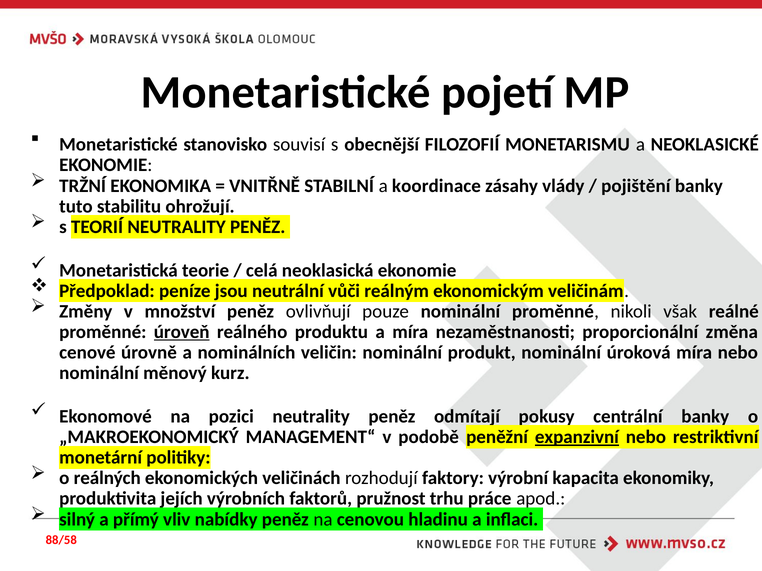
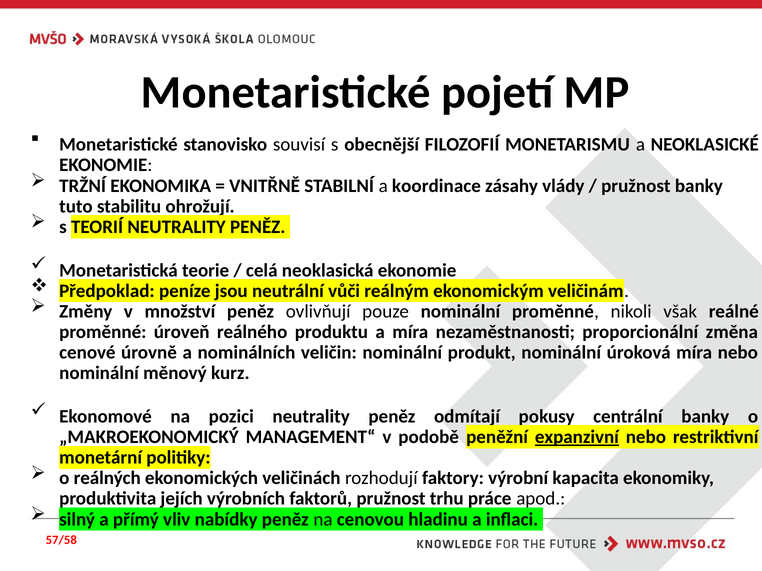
pojištění: pojištění -> pružnost (636, 186)
úroveň underline: present -> none (182, 332)
88/58: 88/58 -> 57/58 (61, 541)
